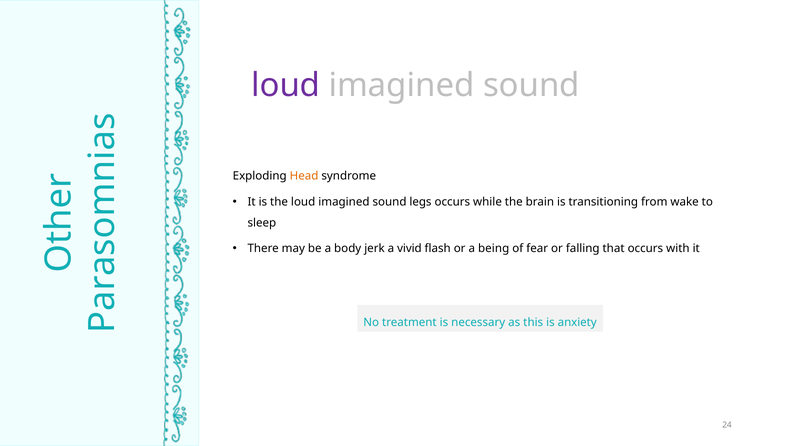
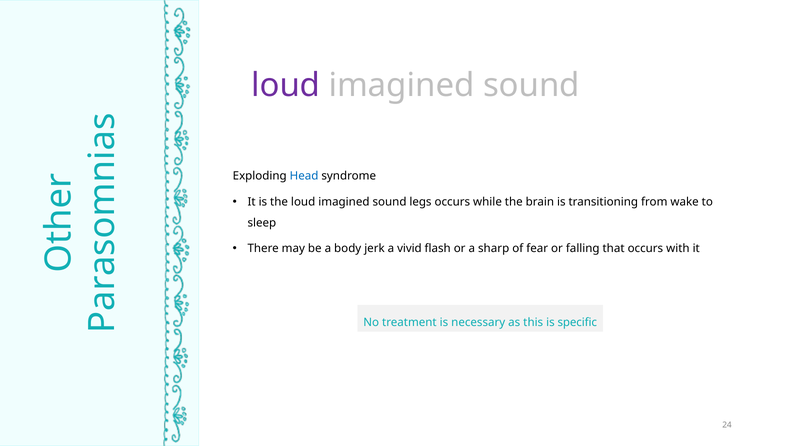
Head colour: orange -> blue (304, 176)
being: being -> sharp (494, 248)
anxiety: anxiety -> specific (577, 322)
